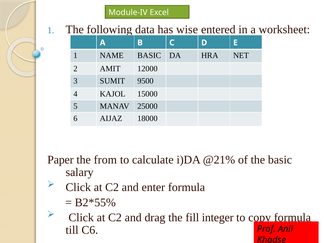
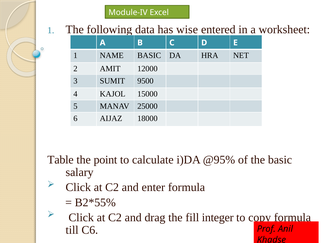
Paper: Paper -> Table (60, 160)
from: from -> point (105, 160)
@21%: @21% -> @95% (219, 160)
